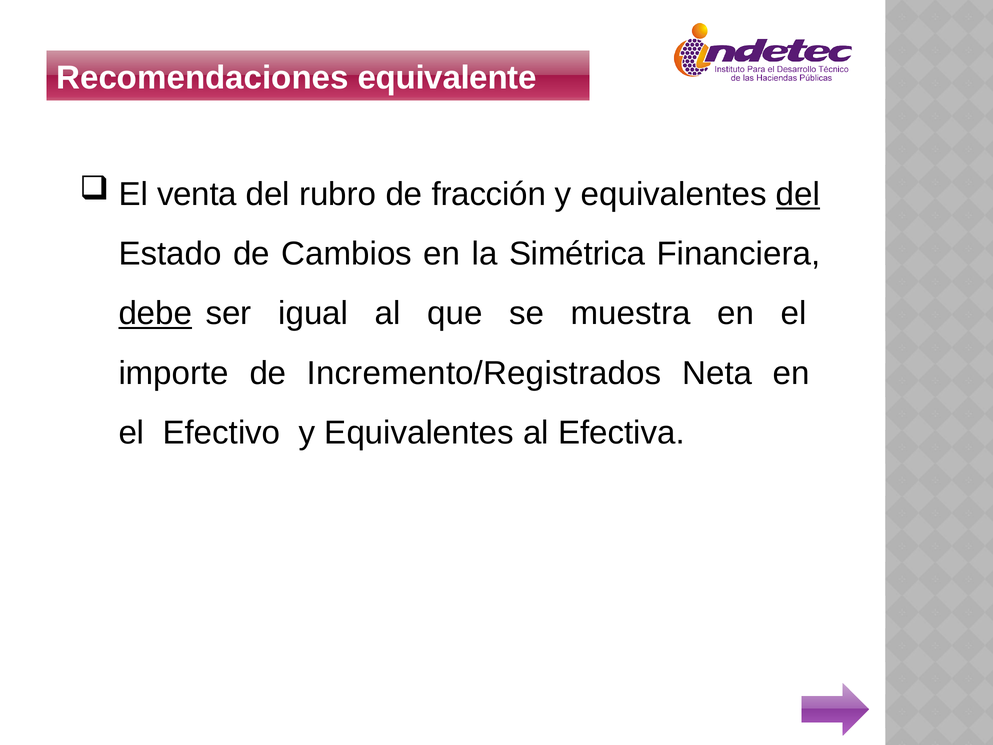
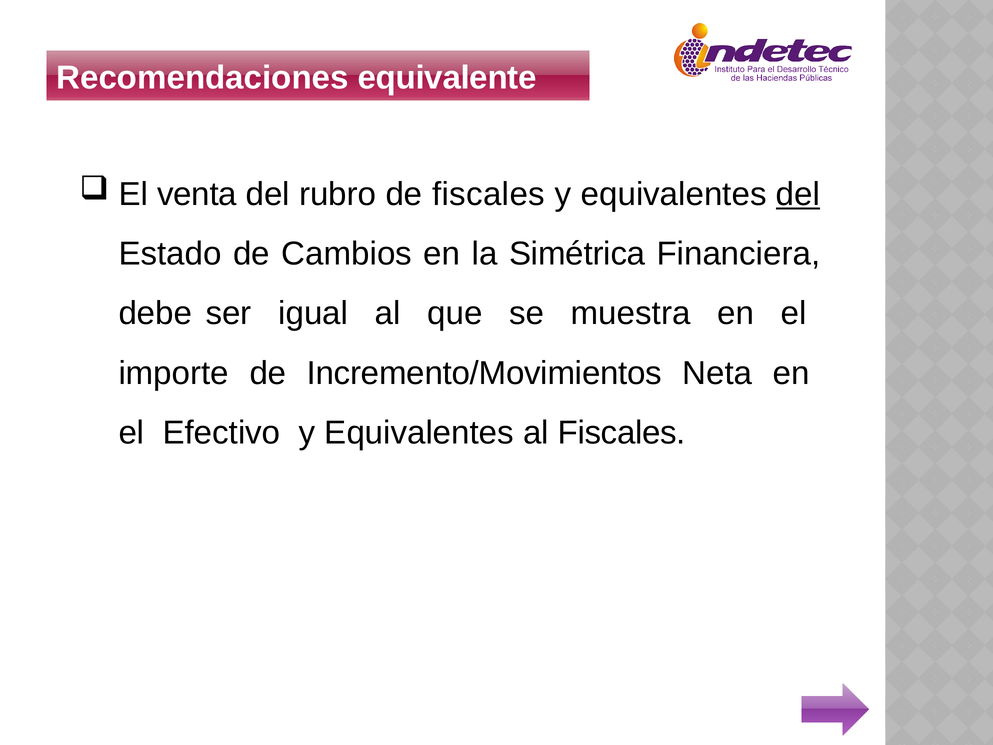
de fracción: fracción -> fiscales (489, 194)
debe underline: present -> none (155, 313)
Incremento/Registrados: Incremento/Registrados -> Incremento/Movimientos (484, 373)
al Efectiva: Efectiva -> Fiscales (622, 433)
